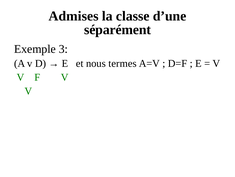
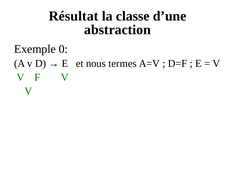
Admises: Admises -> Résultat (74, 16)
séparément: séparément -> abstraction (117, 30)
3: 3 -> 0 (63, 49)
